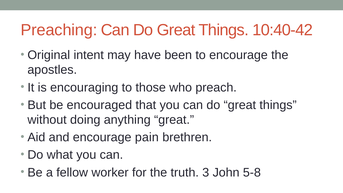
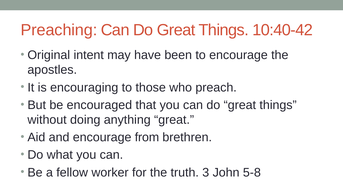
pain: pain -> from (147, 137)
